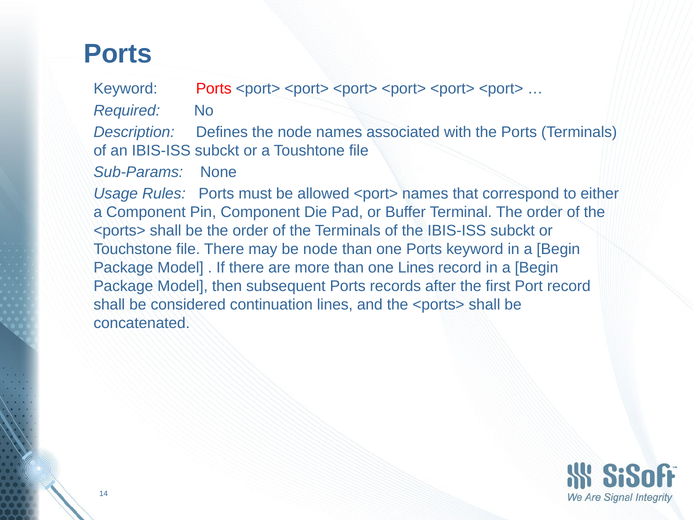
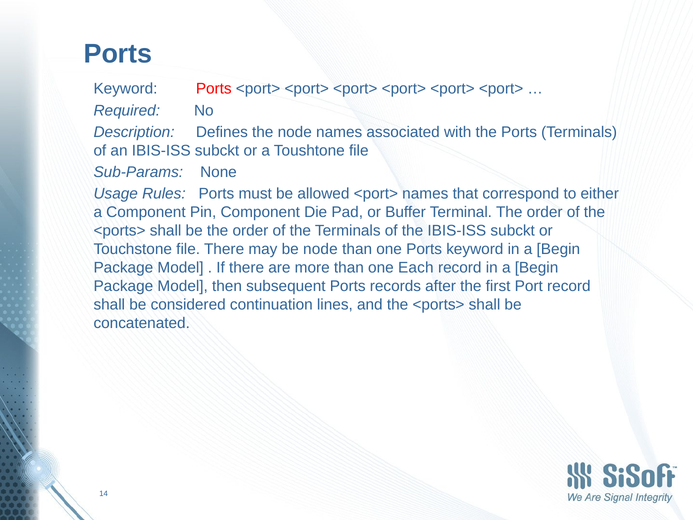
one Lines: Lines -> Each (416, 267)
